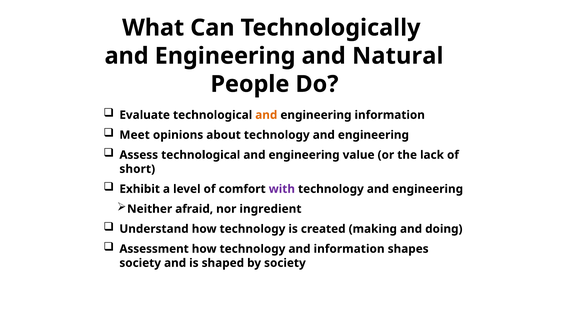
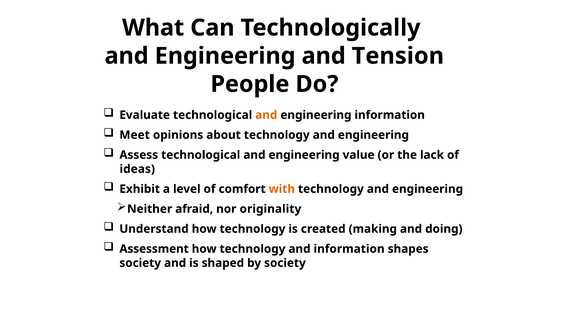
Natural: Natural -> Tension (398, 56)
short: short -> ideas (137, 169)
with colour: purple -> orange (282, 189)
ingredient: ingredient -> originality (270, 209)
